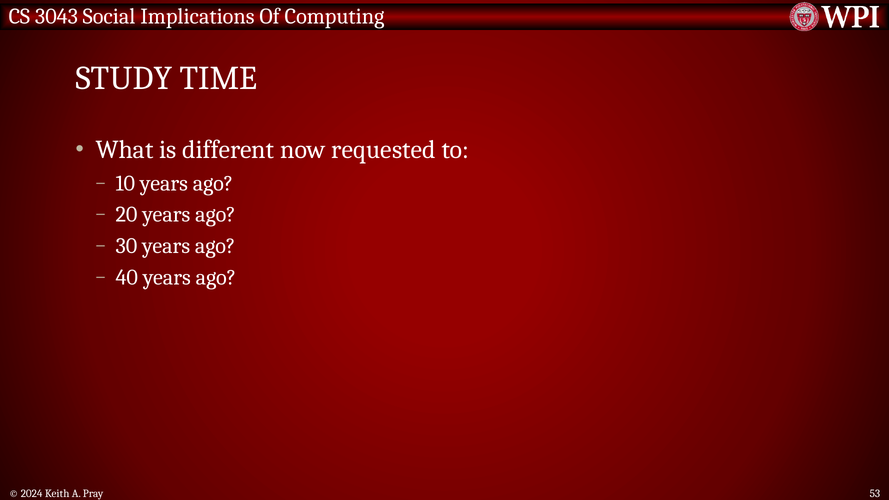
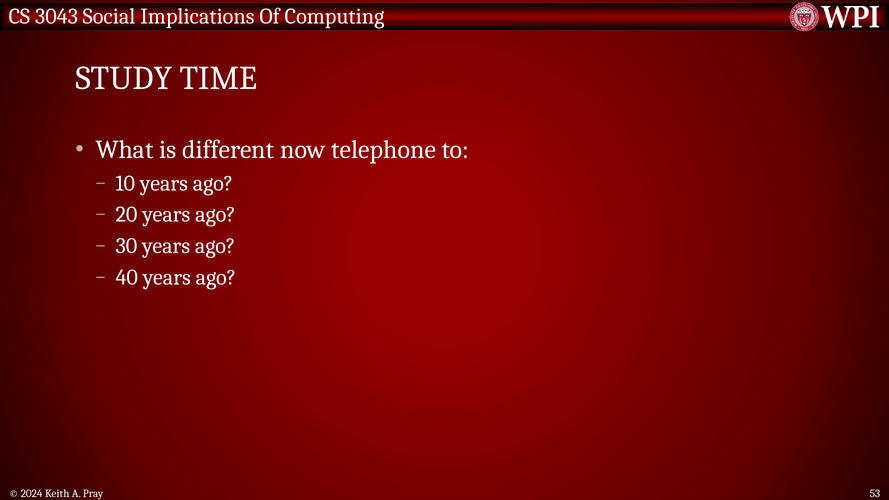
requested: requested -> telephone (384, 150)
